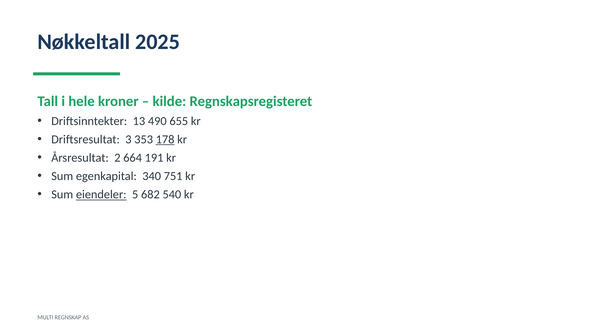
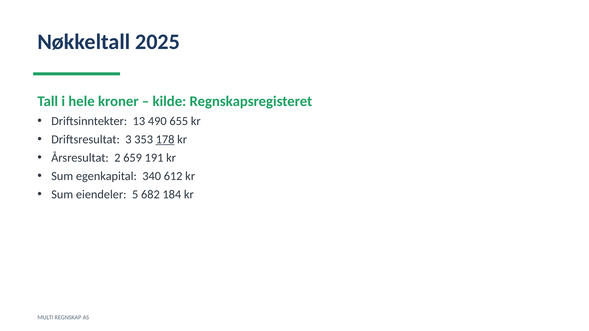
664: 664 -> 659 (133, 158)
751: 751 -> 612 (173, 176)
eiendeler underline: present -> none (101, 195)
540: 540 -> 184 (172, 195)
